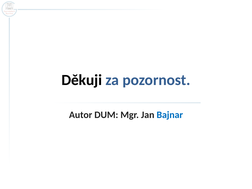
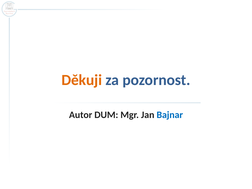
Děkuji colour: black -> orange (82, 80)
